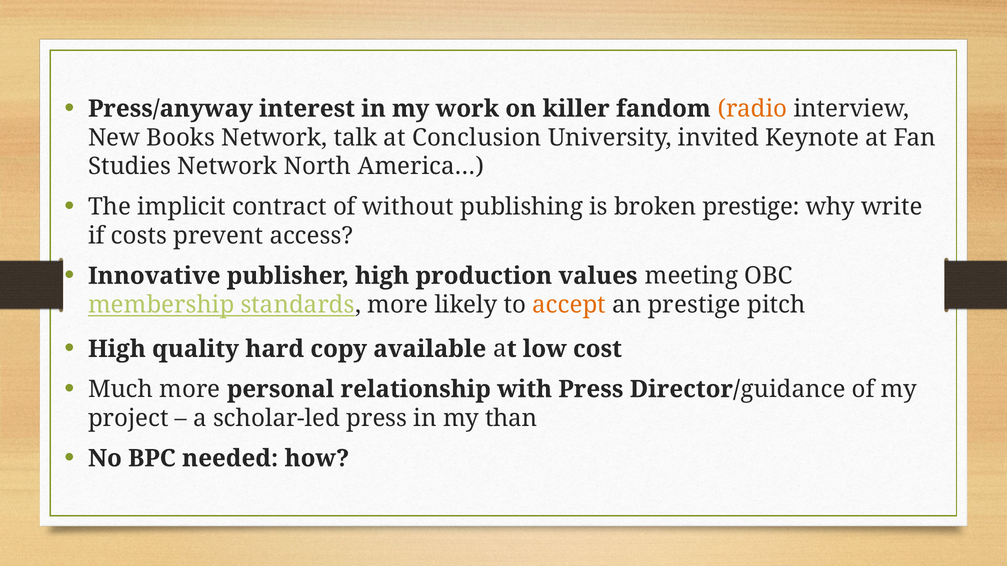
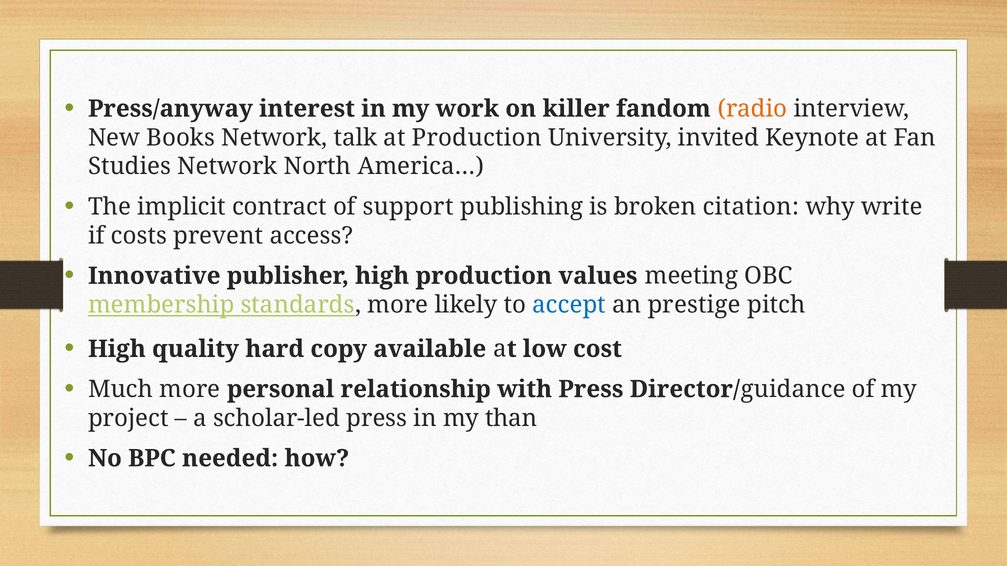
at Conclusion: Conclusion -> Production (477, 138)
without: without -> support (408, 207)
broken prestige: prestige -> citation (751, 207)
accept colour: orange -> blue (569, 305)
